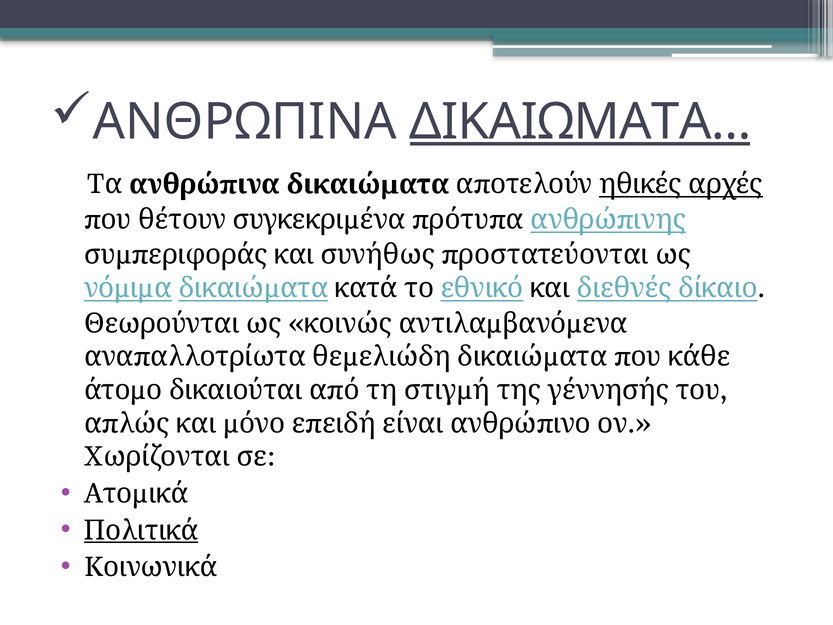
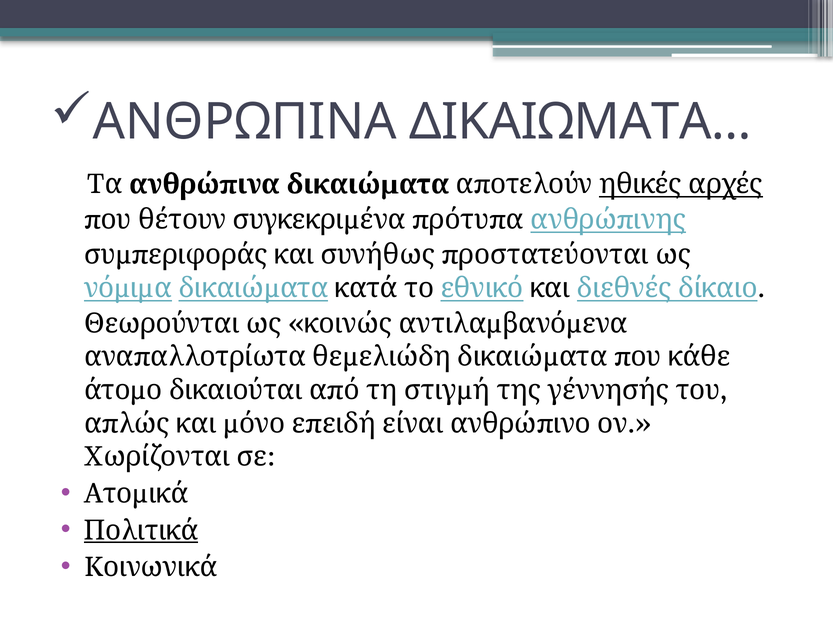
ΔΙΚΑΙΩΜΑΤΑ… underline: present -> none (580, 122)
